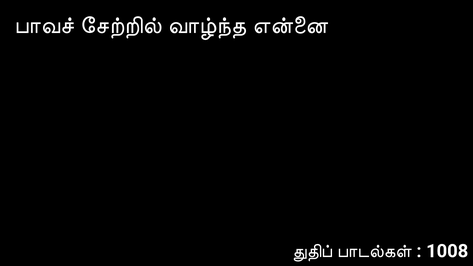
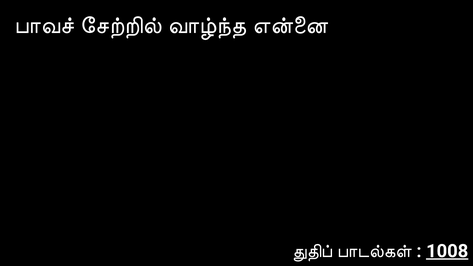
1008 underline: none -> present (447, 251)
